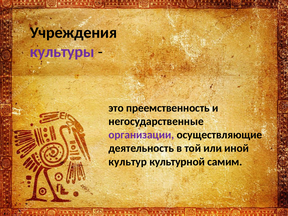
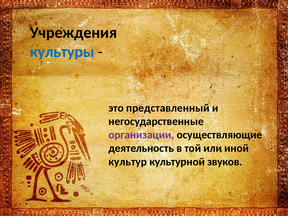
культуры colour: purple -> blue (62, 52)
преемственность: преемственность -> представленный (168, 108)
самим: самим -> звуков (225, 162)
